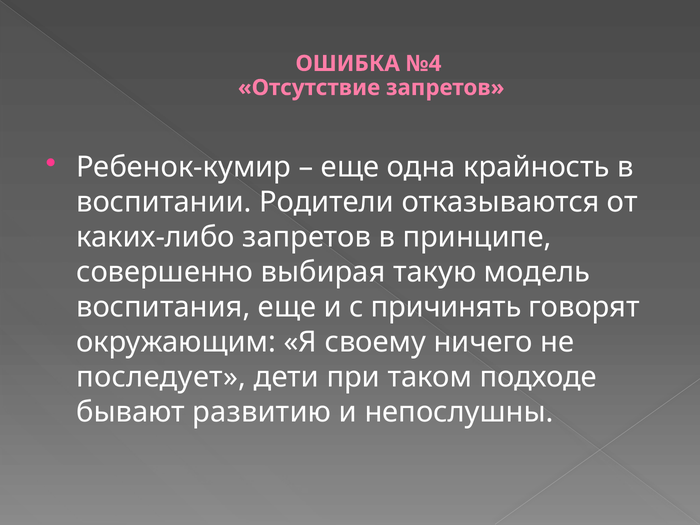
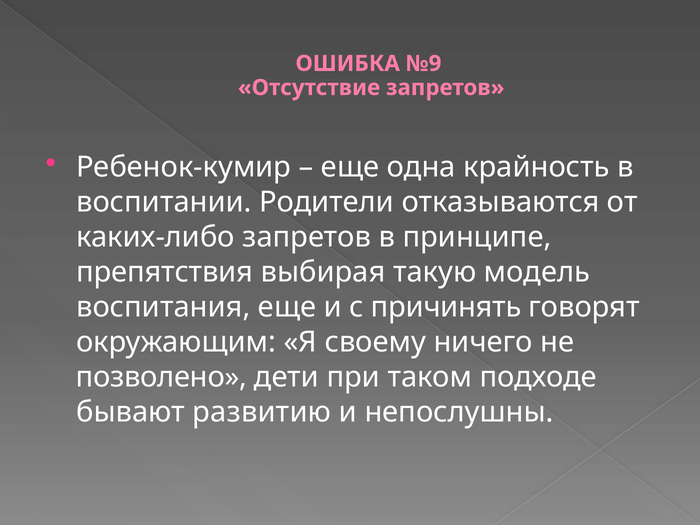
№4: №4 -> №9 (424, 64)
совершенно: совершенно -> препятствия (165, 272)
последует: последует -> позволено (161, 377)
